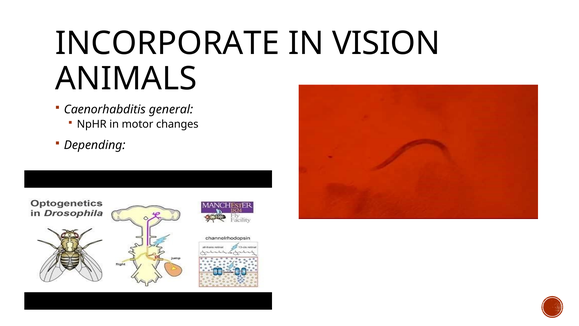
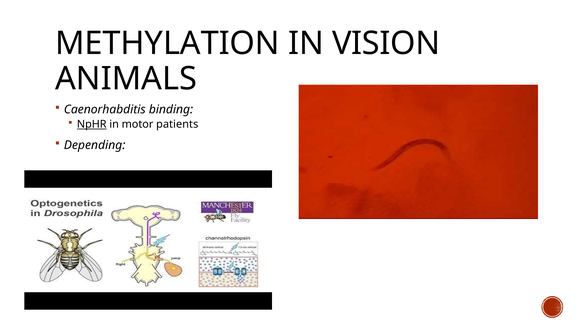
INCORPORATE: INCORPORATE -> METHYLATION (167, 43)
general: general -> binding (171, 109)
NpHR underline: none -> present (92, 124)
changes: changes -> patients (177, 124)
